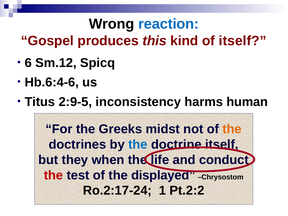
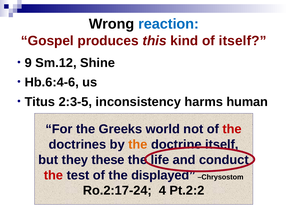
6: 6 -> 9 (28, 63)
Spicq: Spicq -> Shine (98, 63)
2:9-5: 2:9-5 -> 2:3-5 (75, 102)
midst: midst -> world (163, 129)
the colour: orange -> red (232, 129)
the colour: blue -> orange (138, 144)
when: when -> these (108, 160)
1: 1 -> 4 (162, 191)
